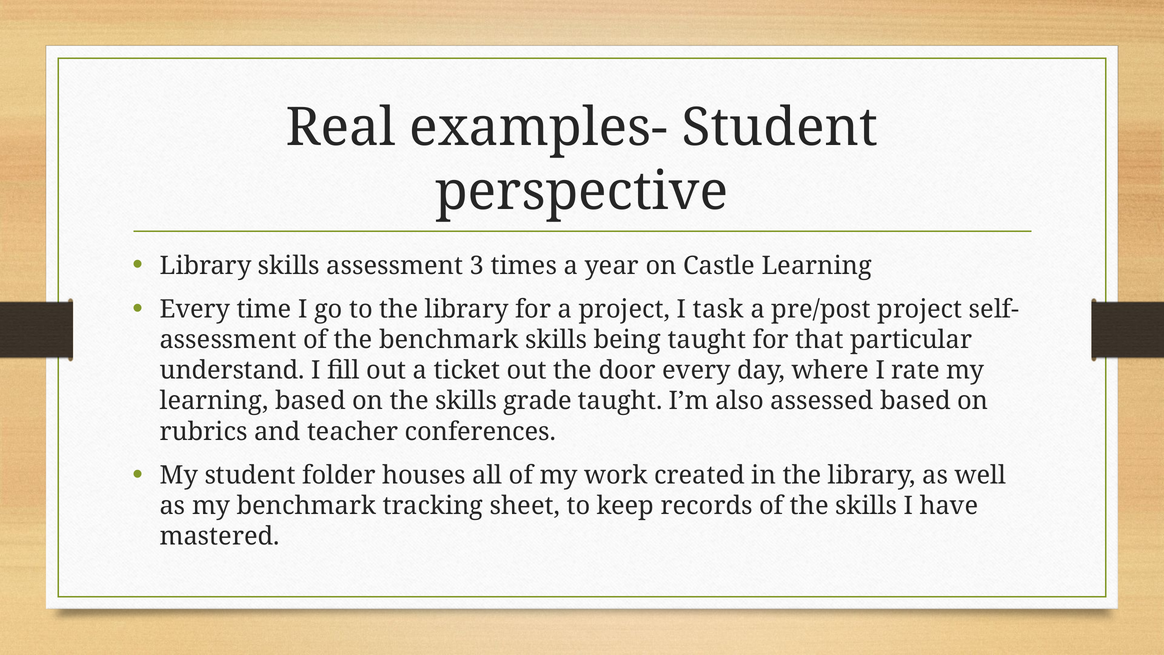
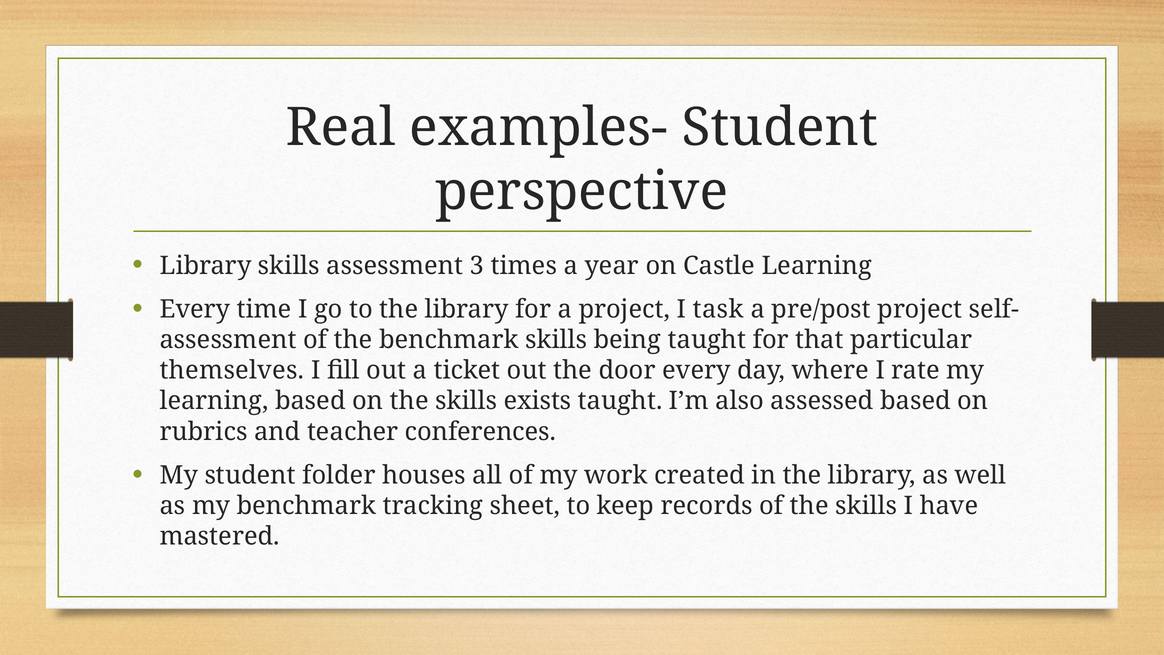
understand: understand -> themselves (232, 370)
grade: grade -> exists (537, 401)
